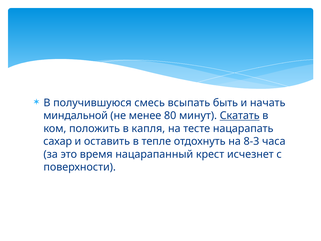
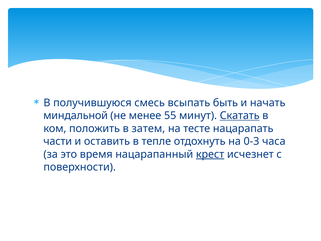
80: 80 -> 55 (170, 116)
капля: капля -> затем (148, 128)
сахар: сахар -> части (58, 141)
8-3: 8-3 -> 0-3 (251, 141)
крест underline: none -> present (210, 154)
